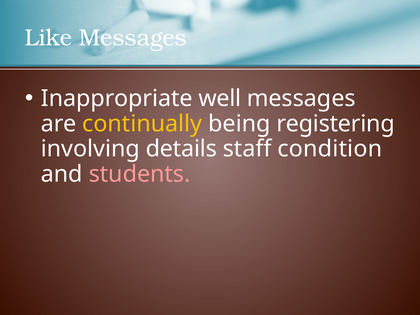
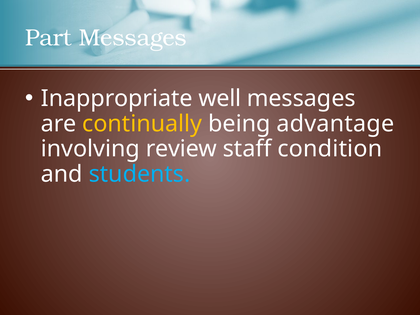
Like: Like -> Part (48, 38)
registering: registering -> advantage (335, 124)
details: details -> review (181, 149)
students colour: pink -> light blue (140, 174)
